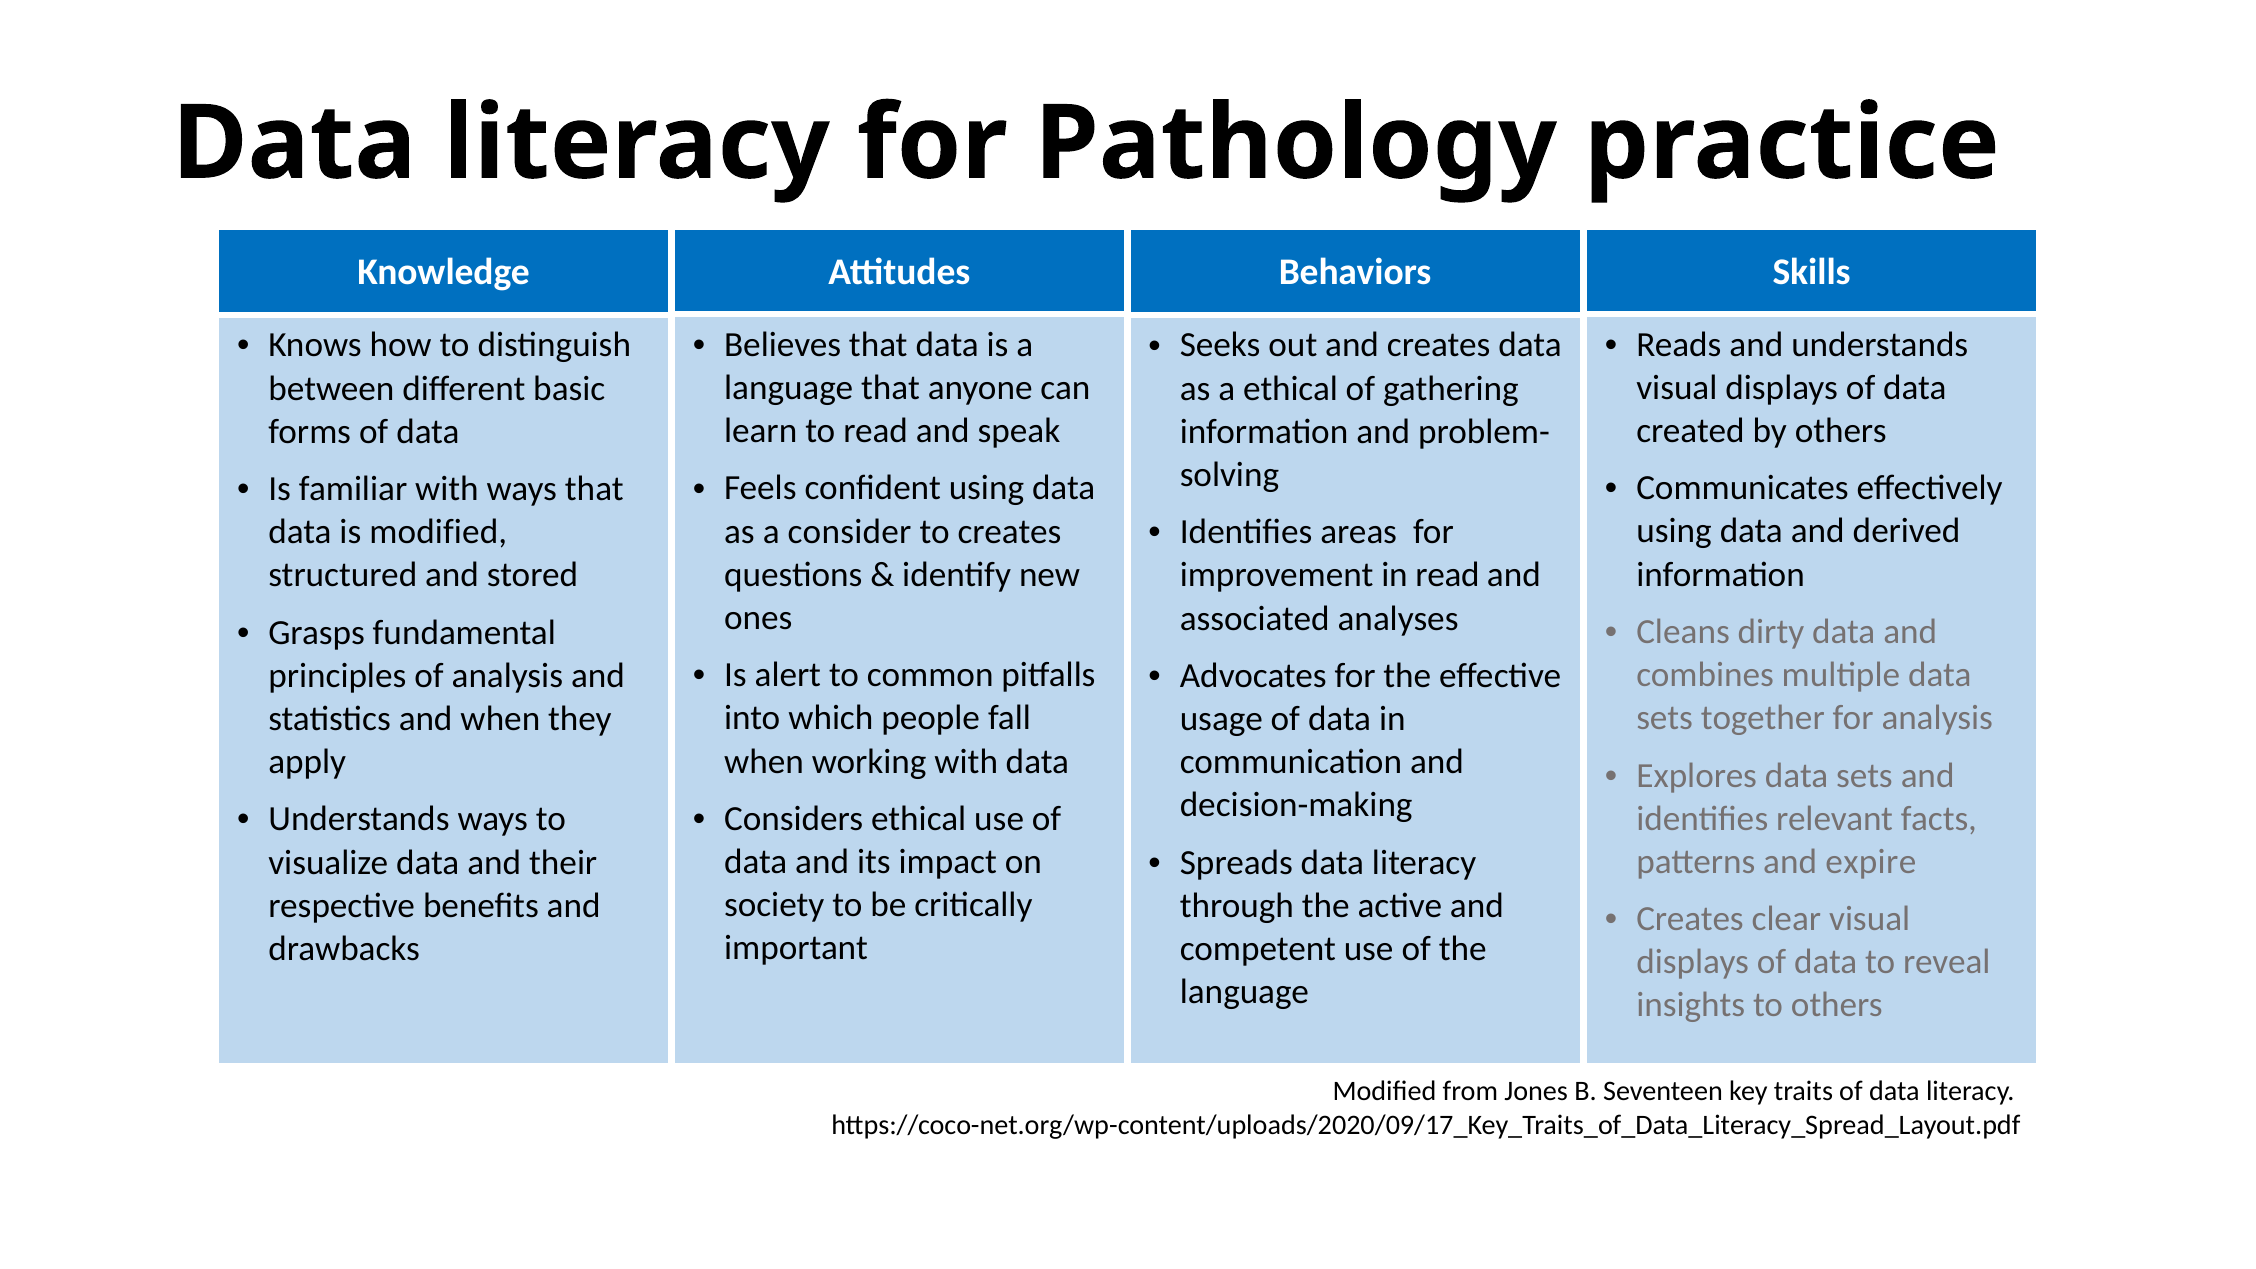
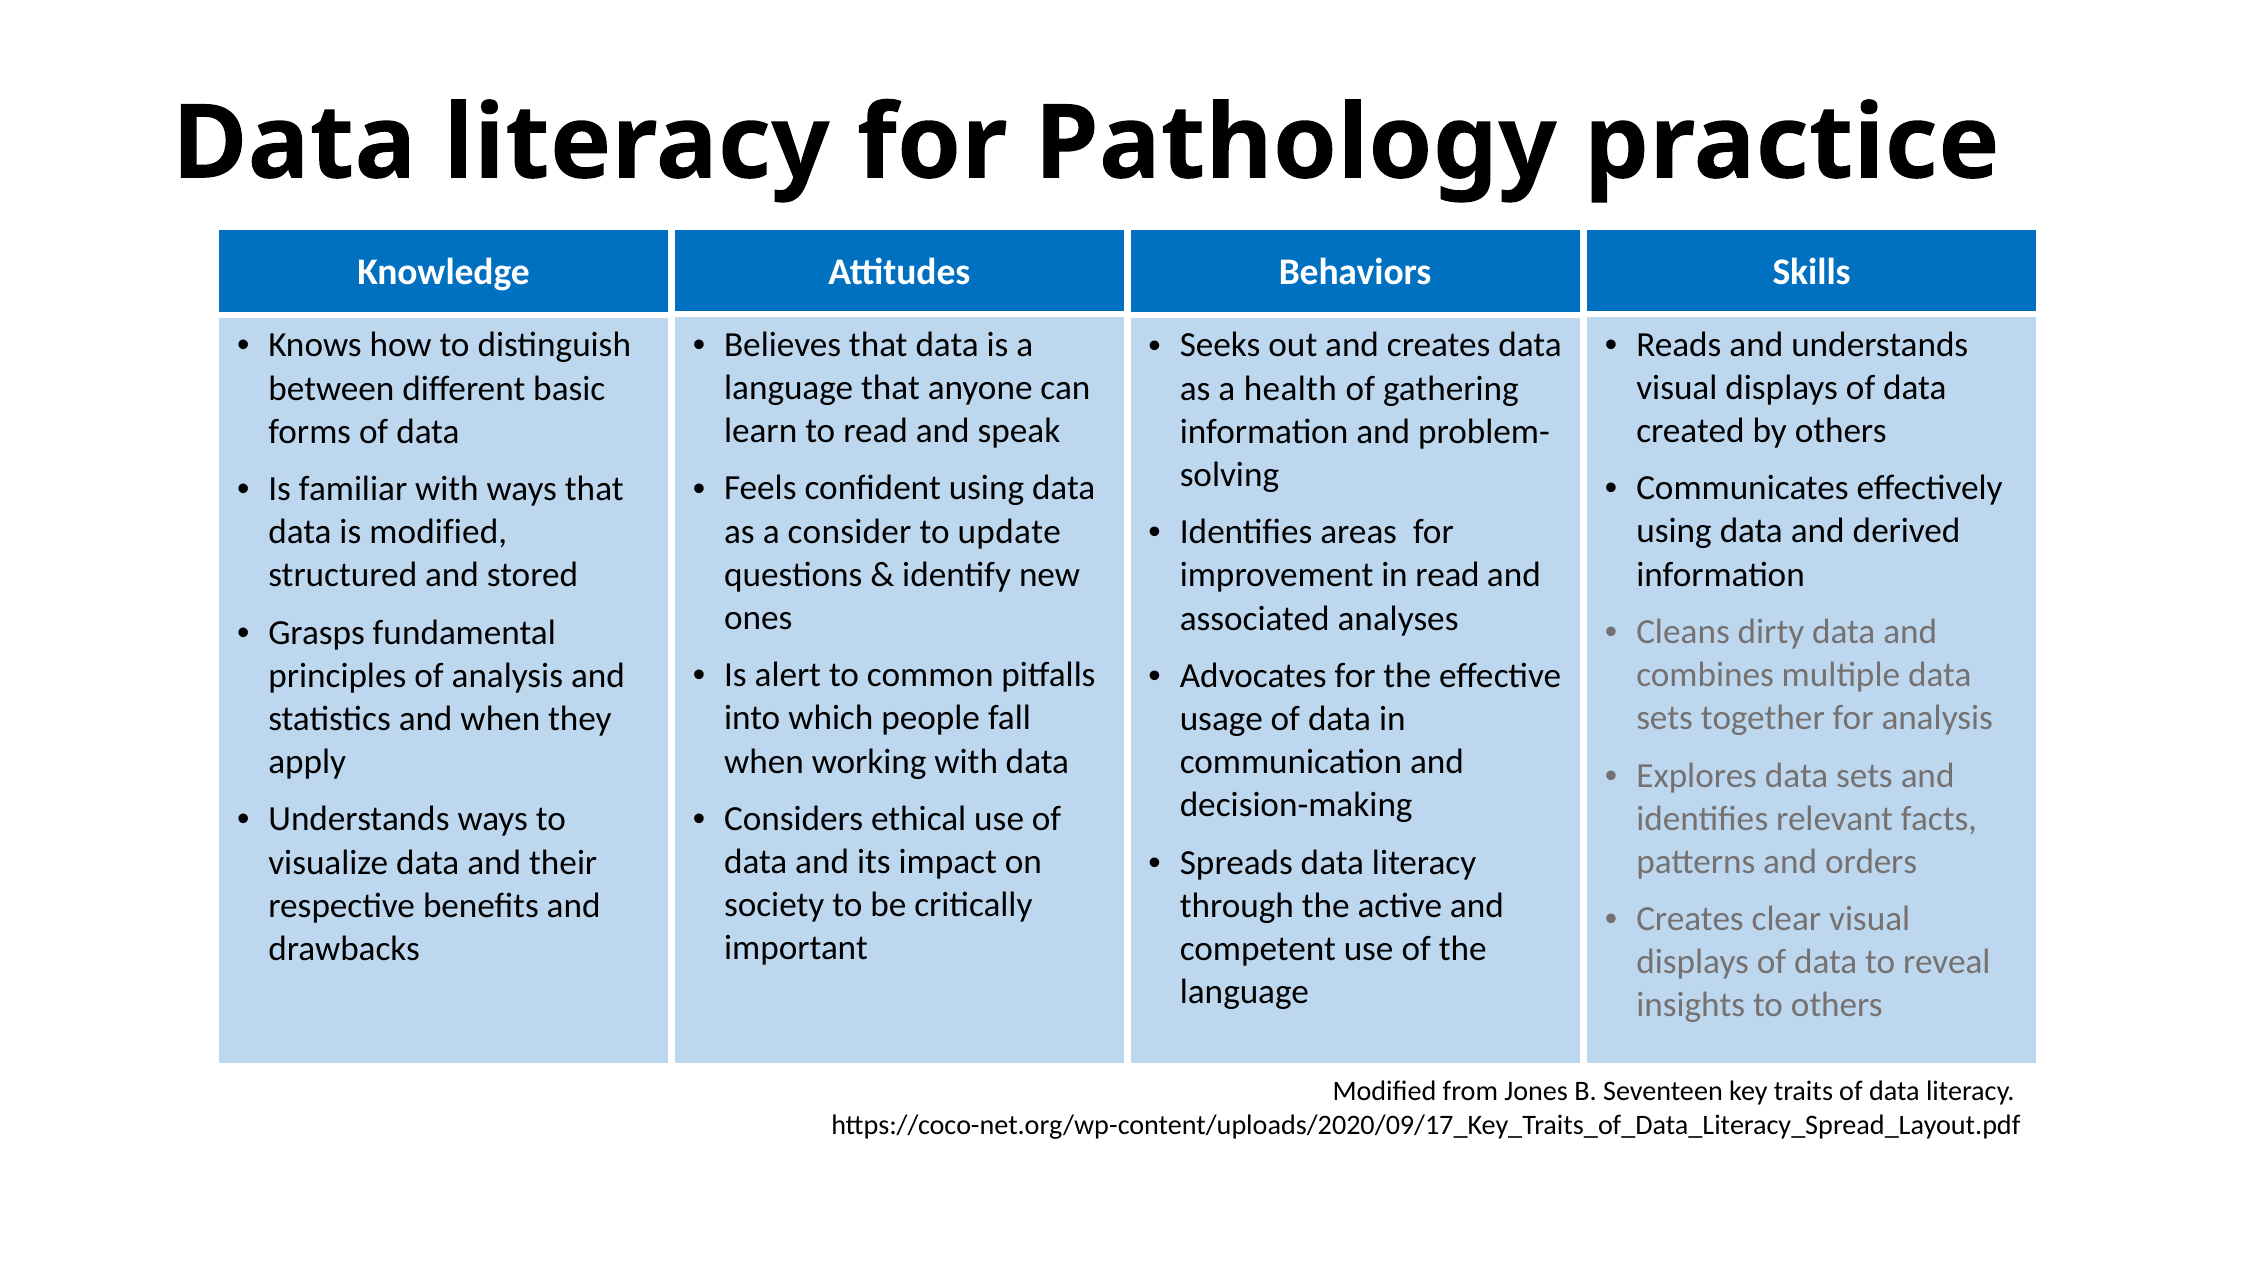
a ethical: ethical -> health (1290, 389)
to creates: creates -> update (1009, 531)
expire: expire -> orders (1871, 862)
